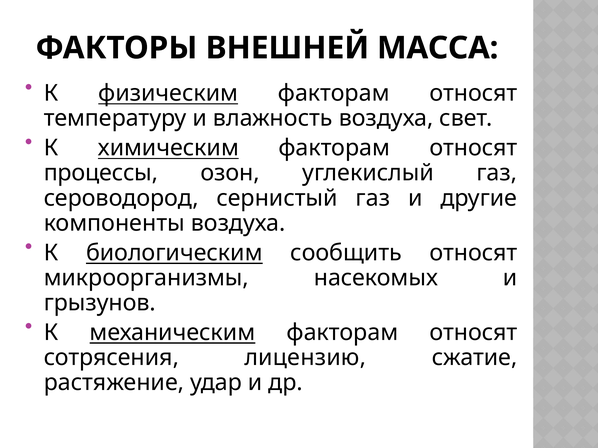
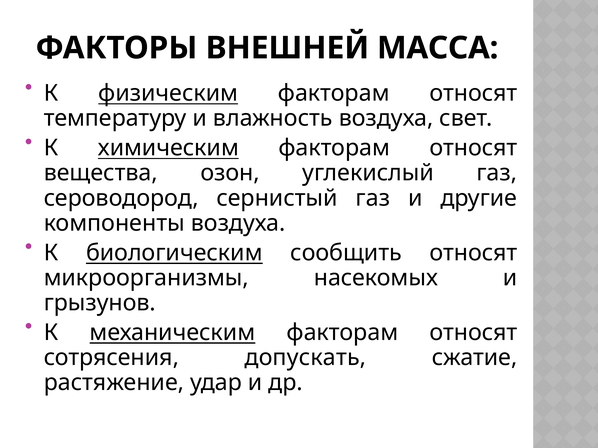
процессы: процессы -> вещества (101, 173)
лицензию: лицензию -> допускать (305, 358)
